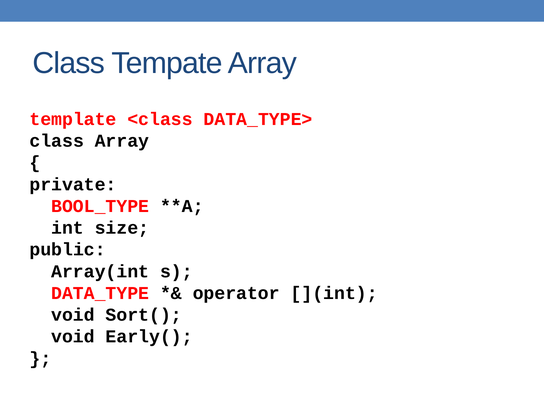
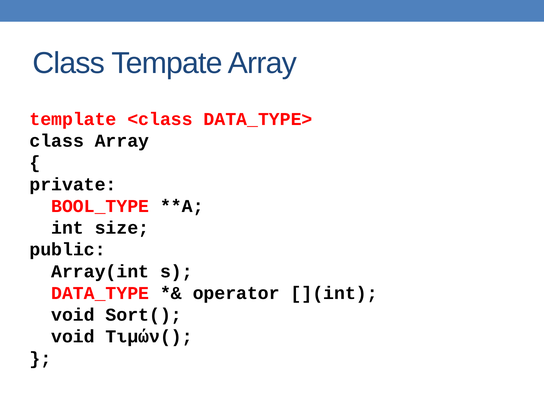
Early(: Early( -> Τιμών( (149, 337)
